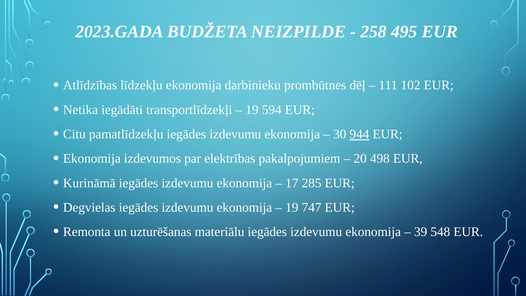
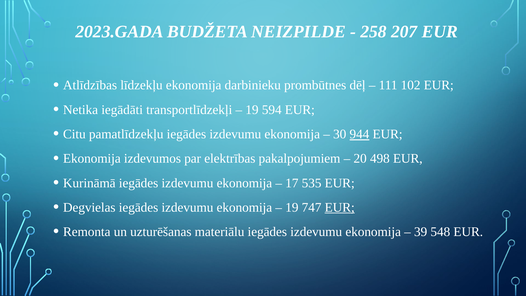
495: 495 -> 207 (404, 32)
285: 285 -> 535 (312, 183)
EUR underline: none -> present (340, 207)
